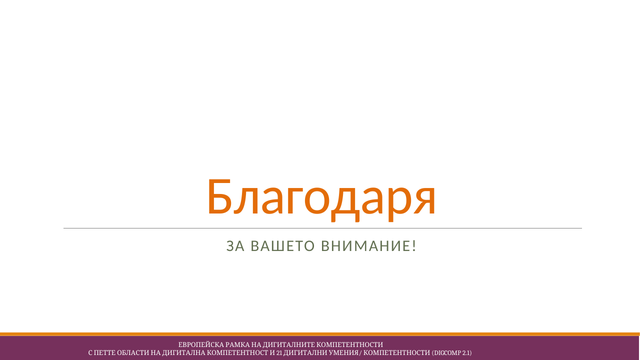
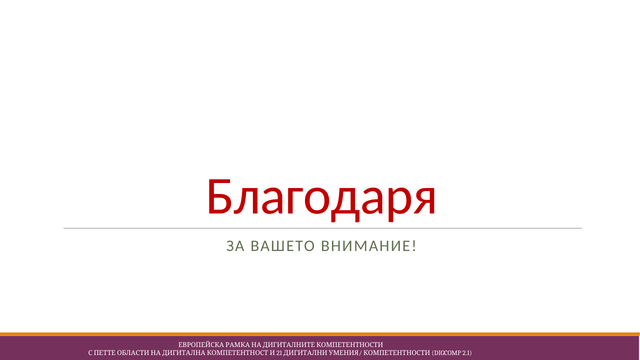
Благодаря colour: orange -> red (322, 196)
